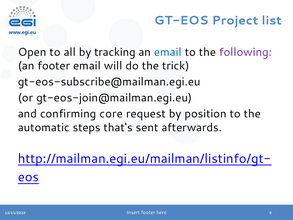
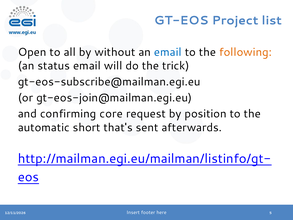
tracking: tracking -> without (115, 52)
following colour: purple -> orange (245, 52)
an footer: footer -> status (54, 66)
steps: steps -> short (87, 127)
